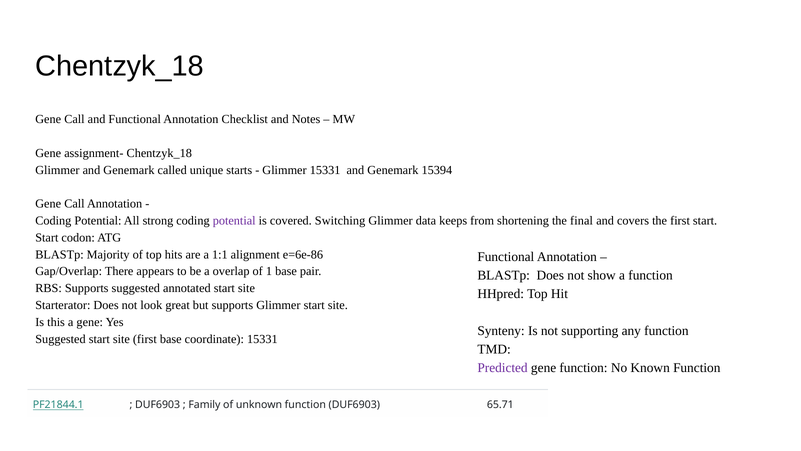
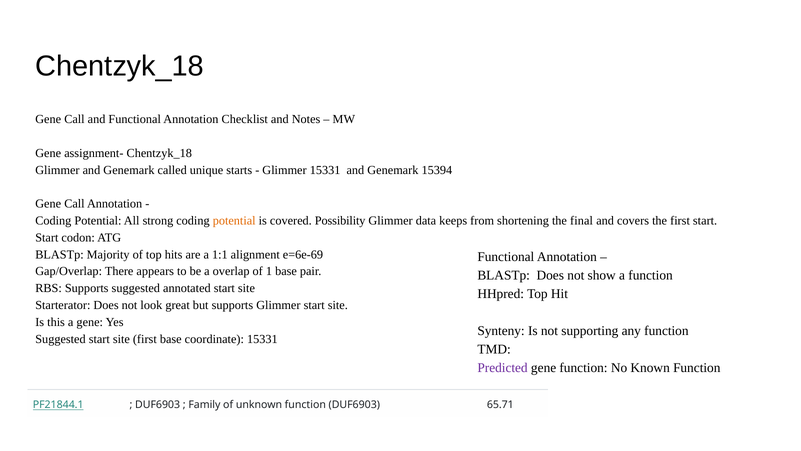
potential colour: purple -> orange (234, 221)
Switching: Switching -> Possibility (340, 221)
e=6e-86: e=6e-86 -> e=6e-69 (303, 254)
